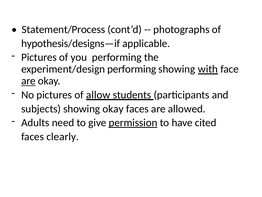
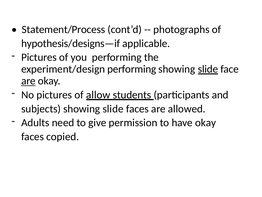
with: with -> slide (208, 69)
subjects showing okay: okay -> slide (113, 109)
permission underline: present -> none (133, 122)
have cited: cited -> okay (206, 122)
clearly: clearly -> copied (63, 136)
